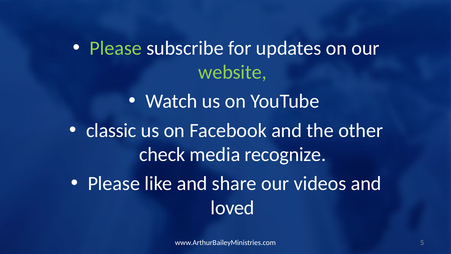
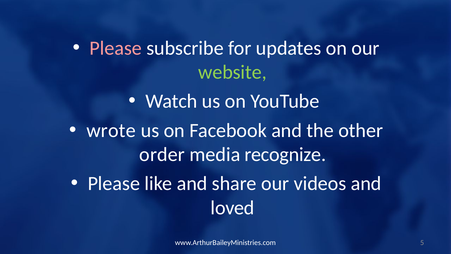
Please colour: light green -> pink (116, 48)
classic: classic -> wrote (111, 130)
check: check -> order (162, 154)
